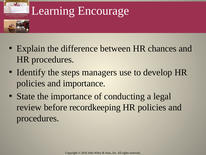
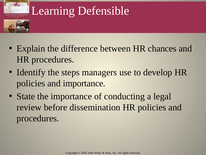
Encourage: Encourage -> Defensible (103, 11)
recordkeeping: recordkeeping -> dissemination (95, 107)
